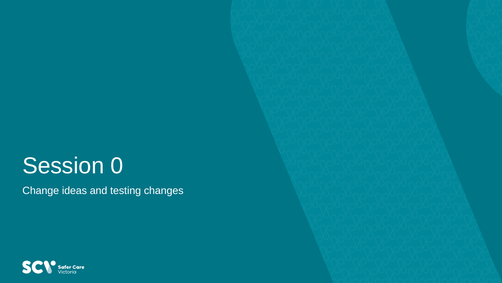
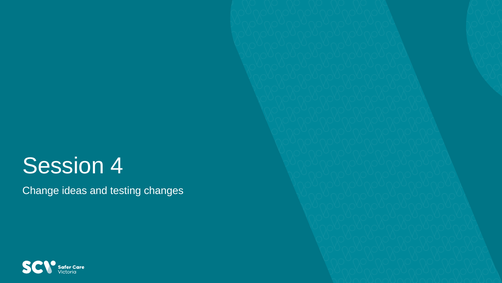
0: 0 -> 4 (117, 166)
